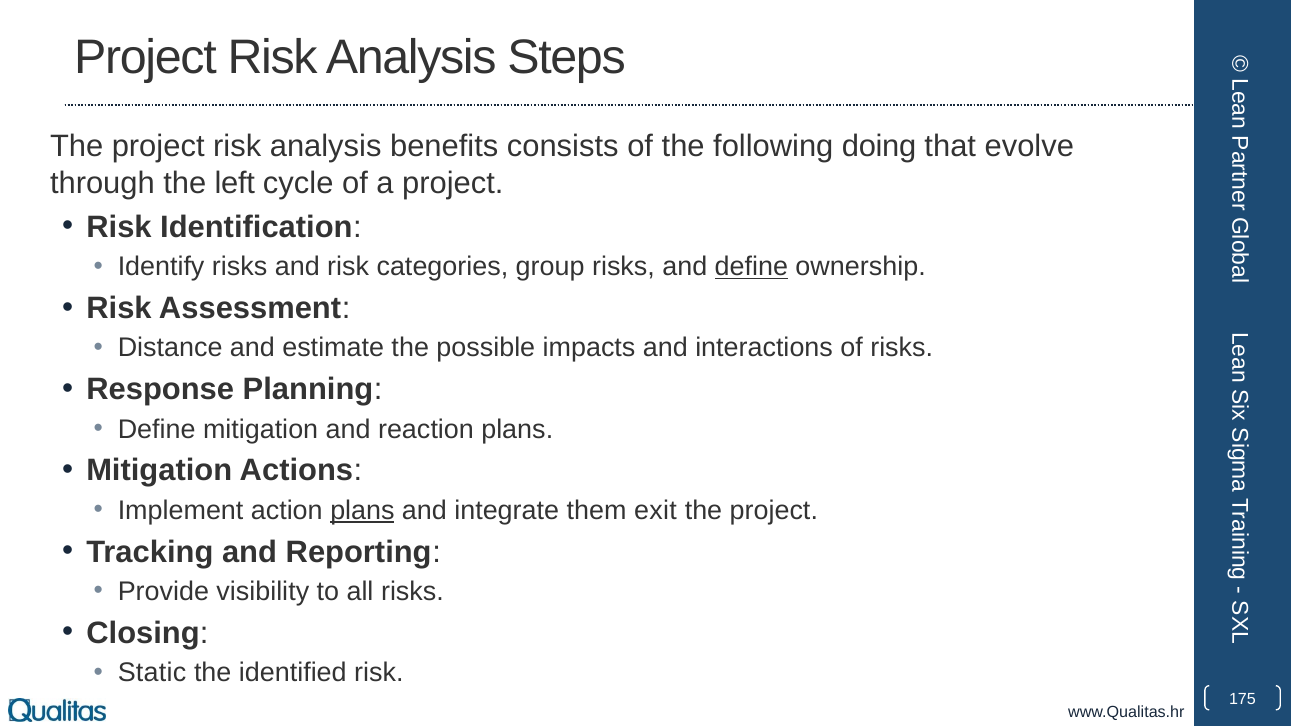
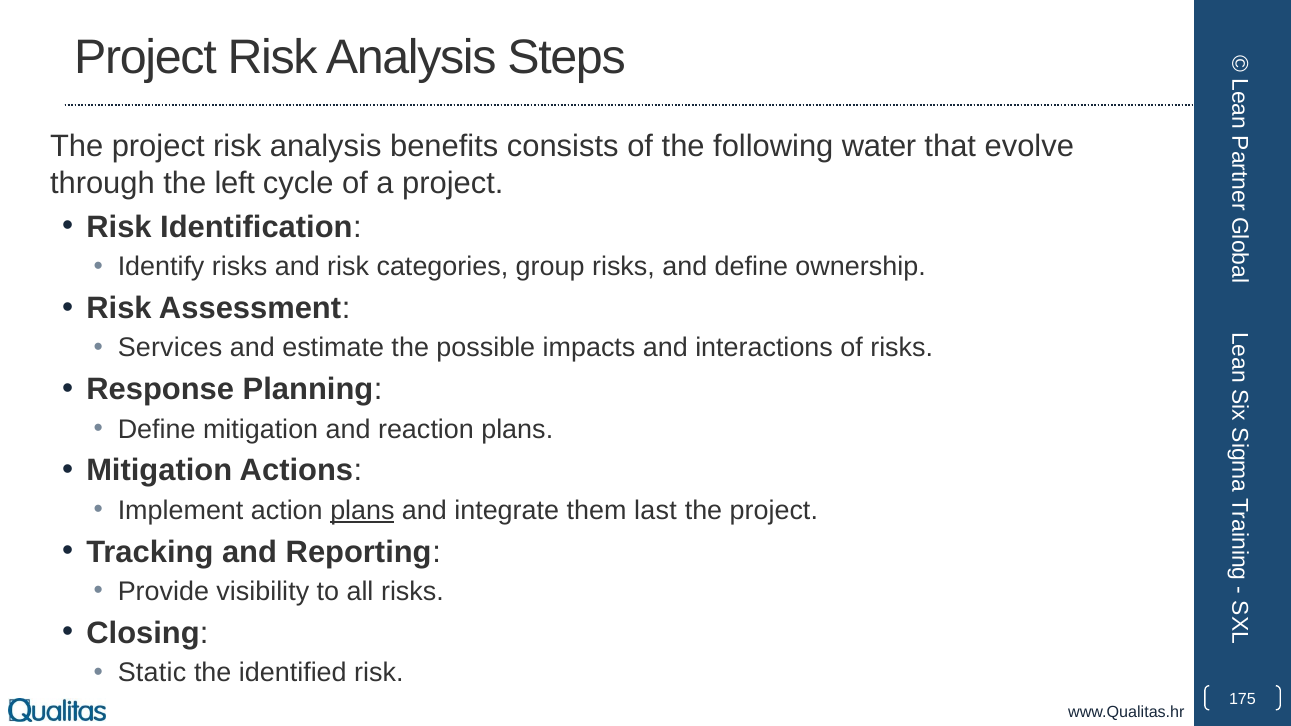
doing: doing -> water (879, 147)
define underline: present -> none (751, 267)
Distance: Distance -> Services (170, 348)
exit: exit -> last (655, 511)
